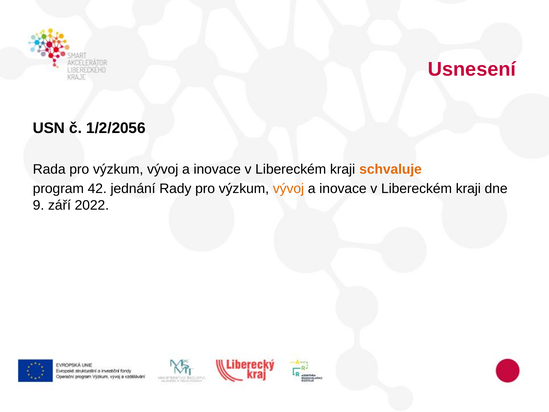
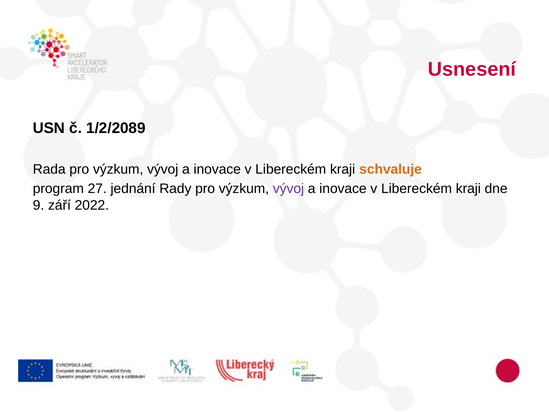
1/2/2056: 1/2/2056 -> 1/2/2089 (116, 128)
42: 42 -> 27 (97, 189)
vývoj colour: orange -> purple (288, 189)
